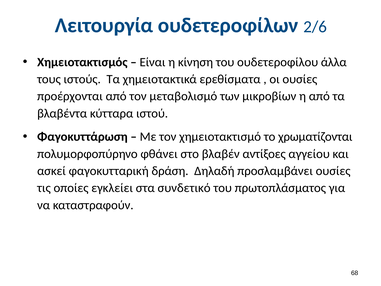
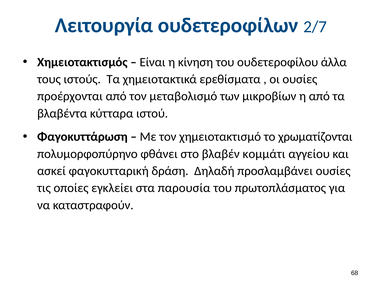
2/6: 2/6 -> 2/7 (315, 27)
αντίξοες: αντίξοες -> κομμάτι (264, 154)
συνδετικό: συνδετικό -> παρουσία (184, 188)
